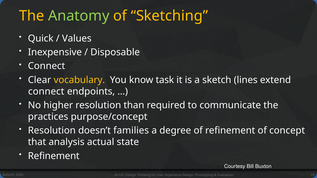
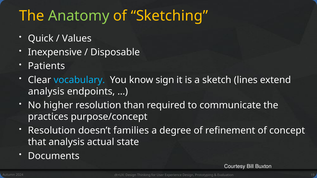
Connect: Connect -> Patients (46, 66)
vocabulary colour: yellow -> light blue (79, 80)
task: task -> sign (165, 80)
connect: connect -> analysis (46, 92)
Refinement: Refinement -> Documents (54, 156)
